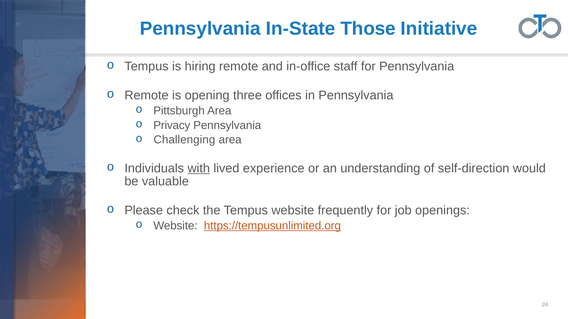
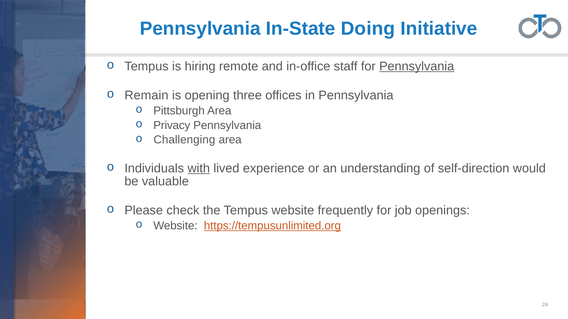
Those: Those -> Doing (368, 29)
Pennsylvania underline: none -> present (417, 66)
Remote: Remote -> Remain (146, 96)
